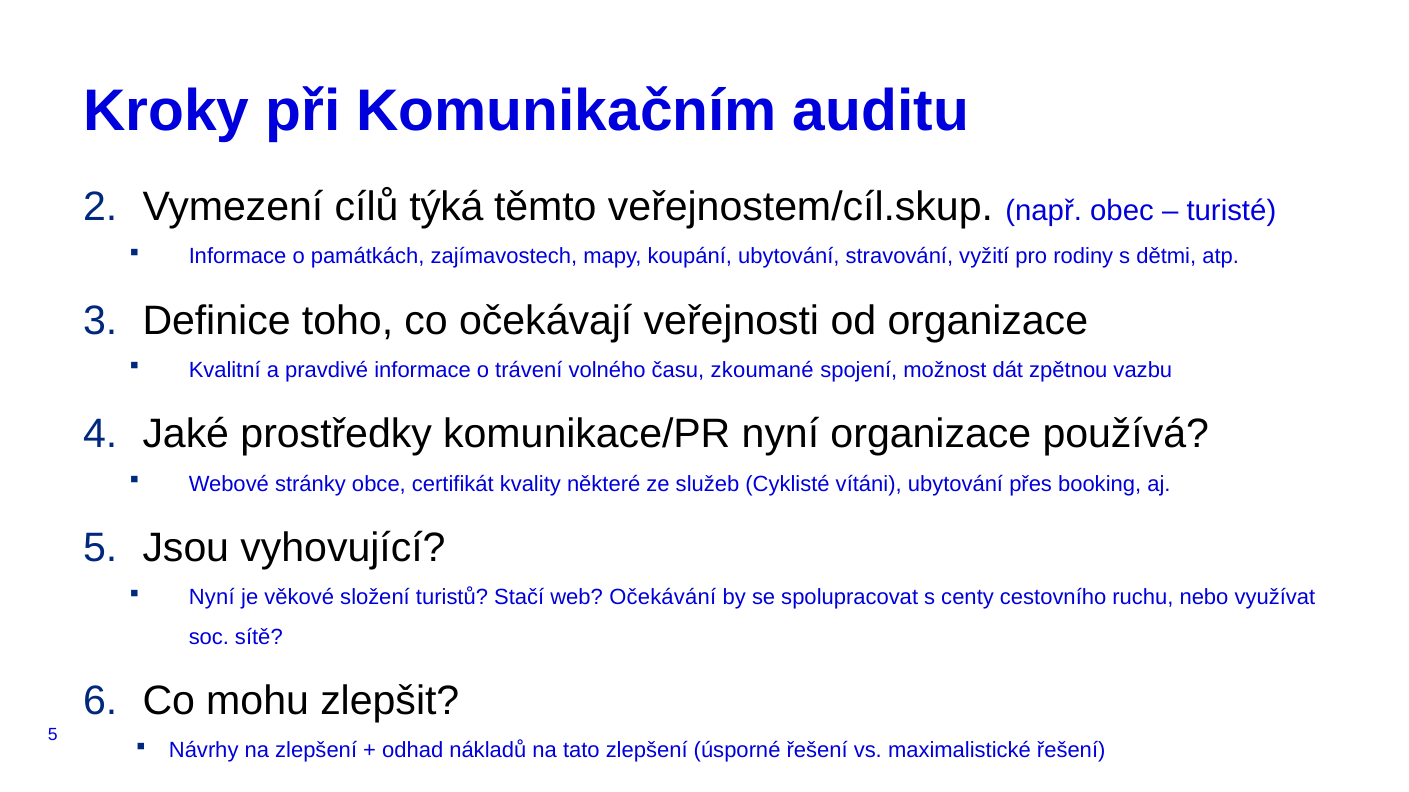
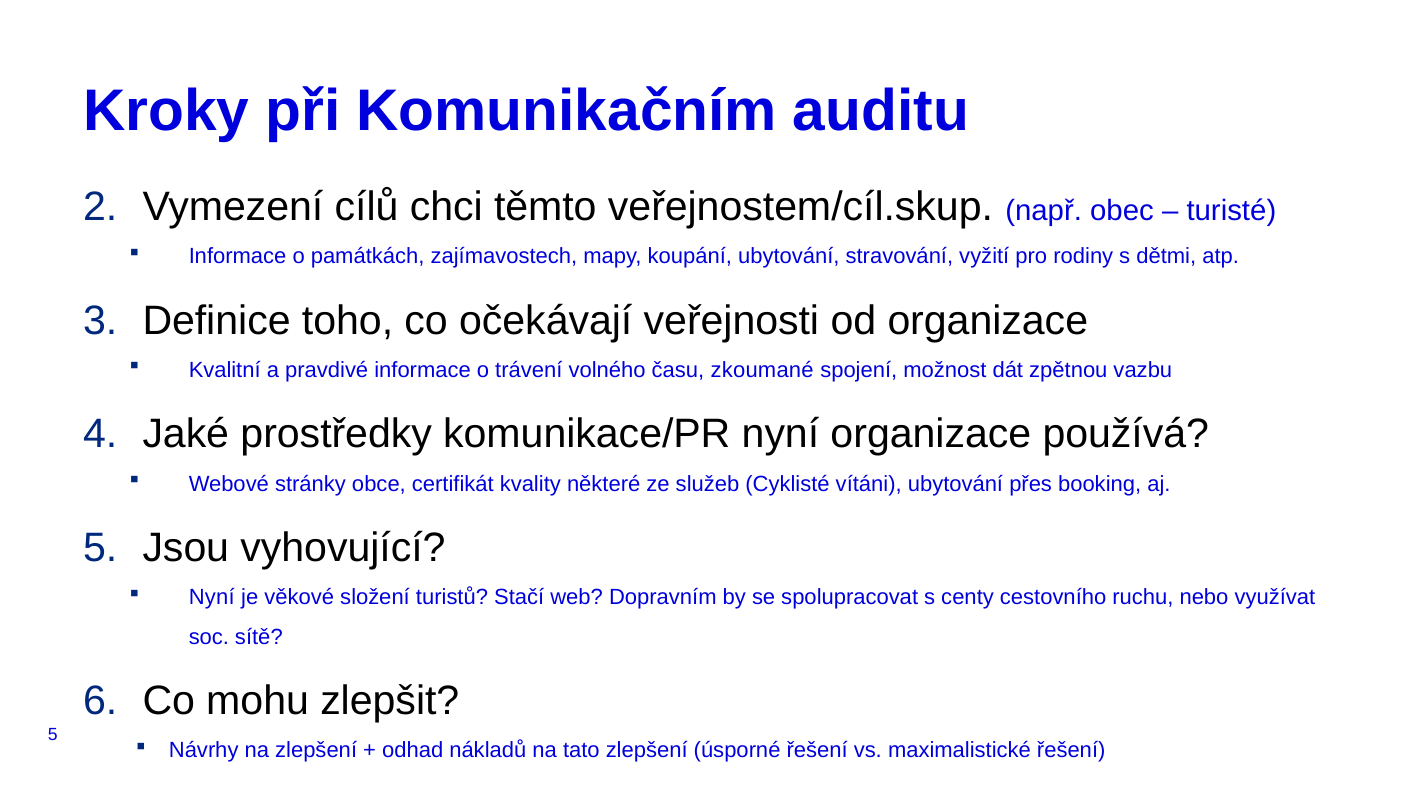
týká: týká -> chci (446, 207)
Očekávání: Očekávání -> Dopravním (663, 598)
